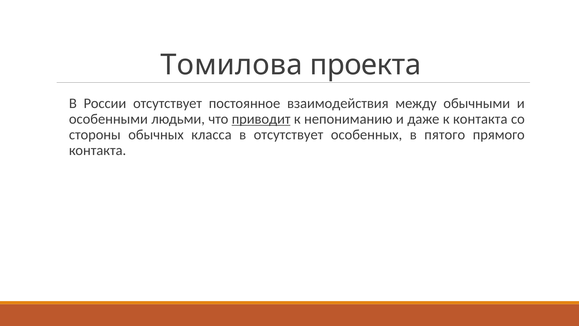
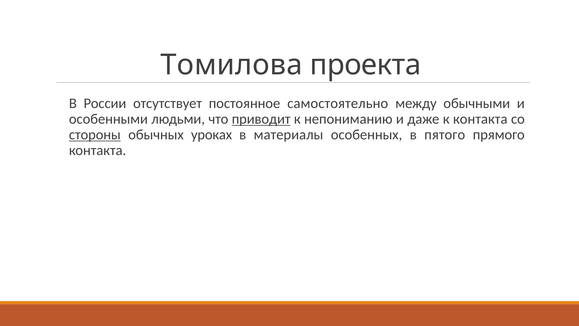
взаимодействия: взаимодействия -> самостоятельно (338, 103)
стороны underline: none -> present (95, 135)
класса: класса -> уроках (212, 135)
в отсутствует: отсутствует -> материалы (289, 135)
